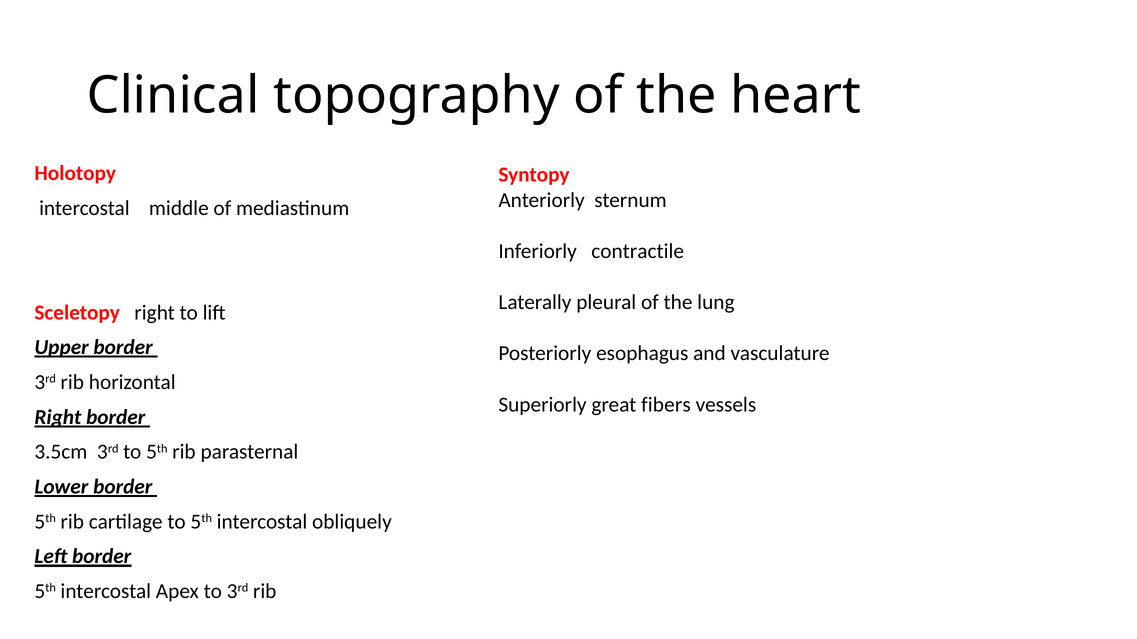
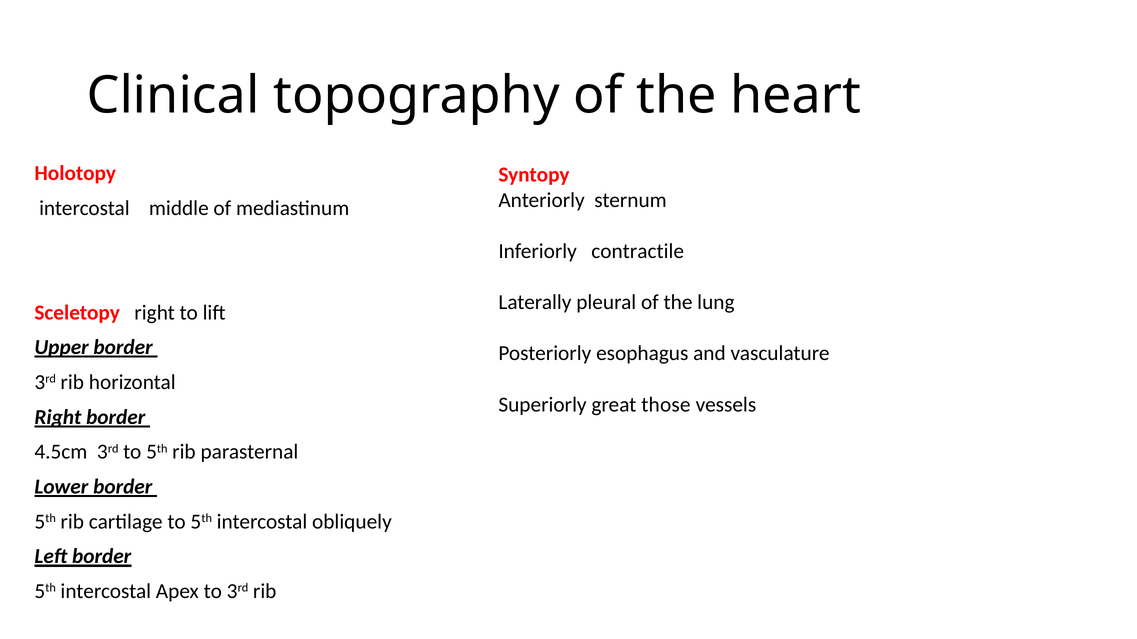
fibers: fibers -> those (666, 405)
3.5cm: 3.5cm -> 4.5cm (61, 452)
